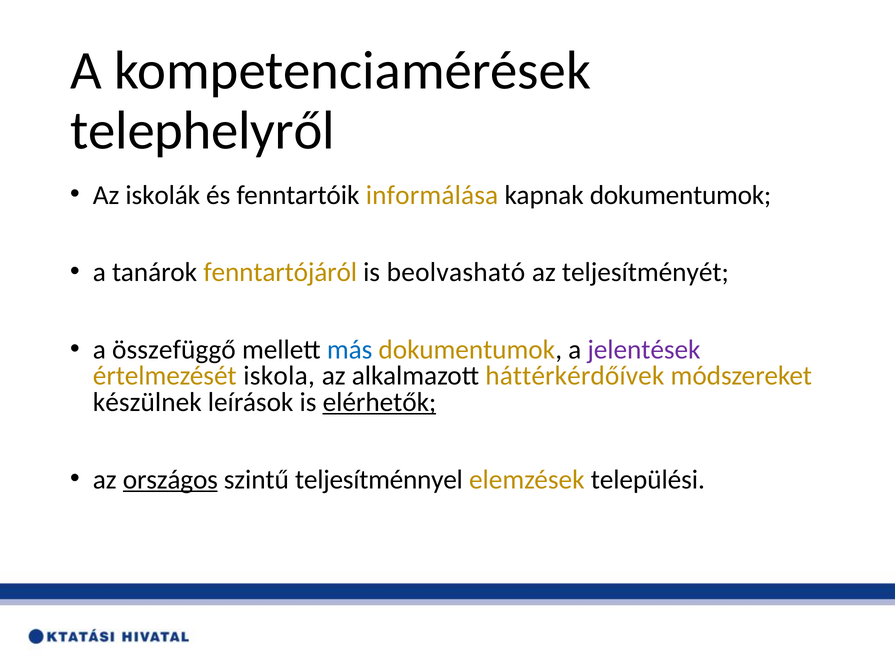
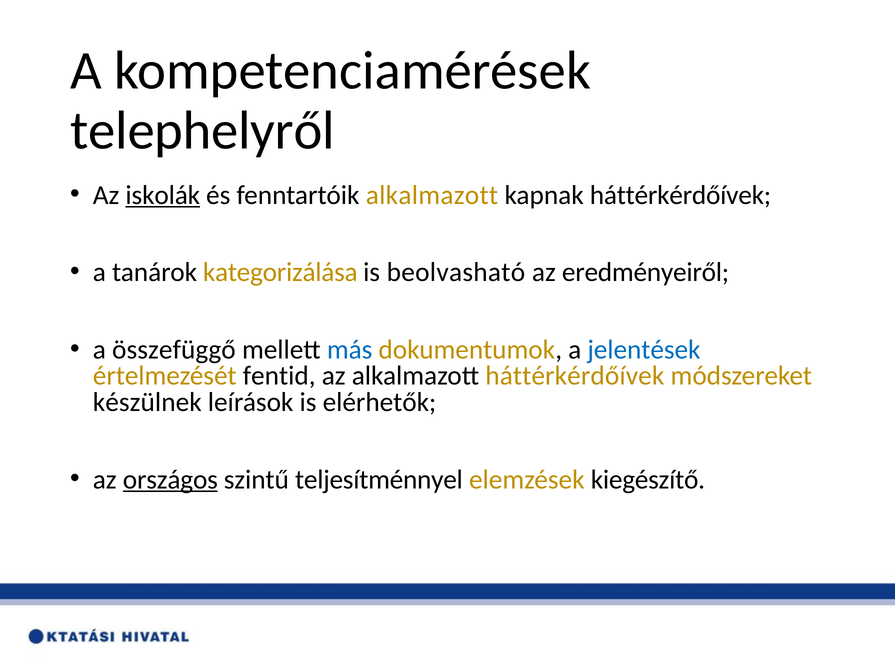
iskolák underline: none -> present (163, 195)
fenntartóik informálása: informálása -> alkalmazott (432, 195)
kapnak dokumentumok: dokumentumok -> háttérkérdőívek (680, 195)
fenntartójáról: fenntartójáról -> kategorizálása (280, 272)
teljesítményét: teljesítményét -> eredményeiről (646, 272)
jelentések colour: purple -> blue (644, 350)
iskola: iskola -> fentid (279, 376)
elérhetők underline: present -> none (379, 402)
települési: települési -> kiegészítő (648, 480)
